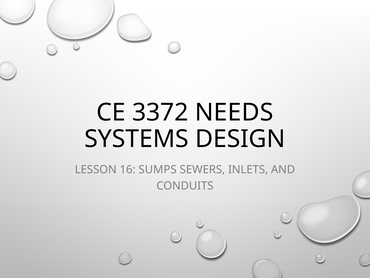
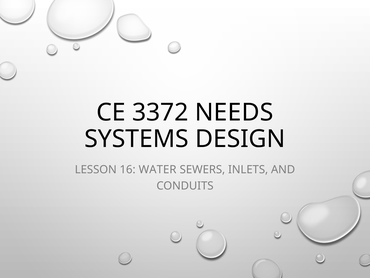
SUMPS: SUMPS -> WATER (158, 169)
